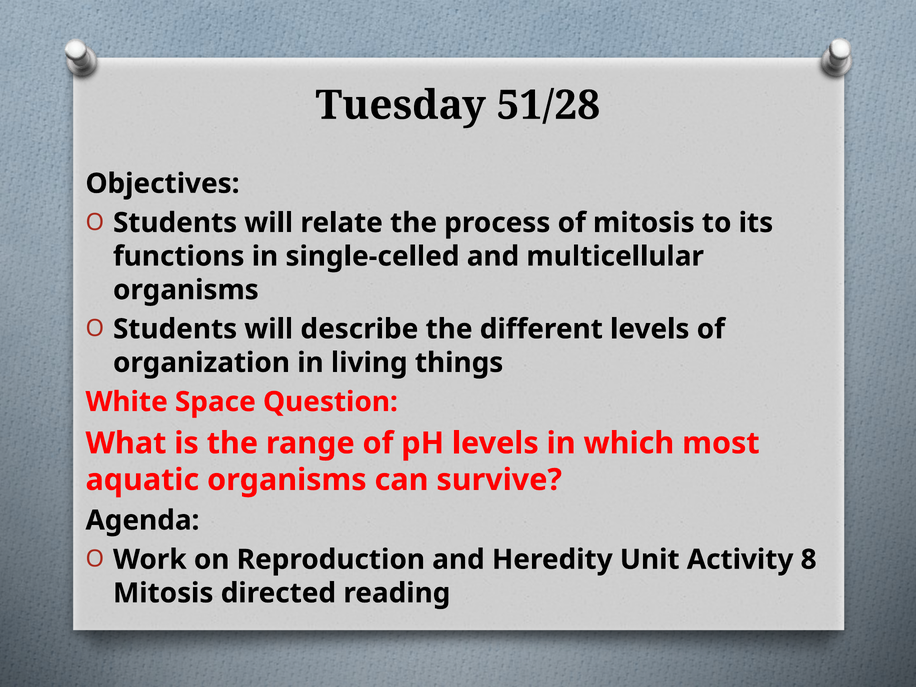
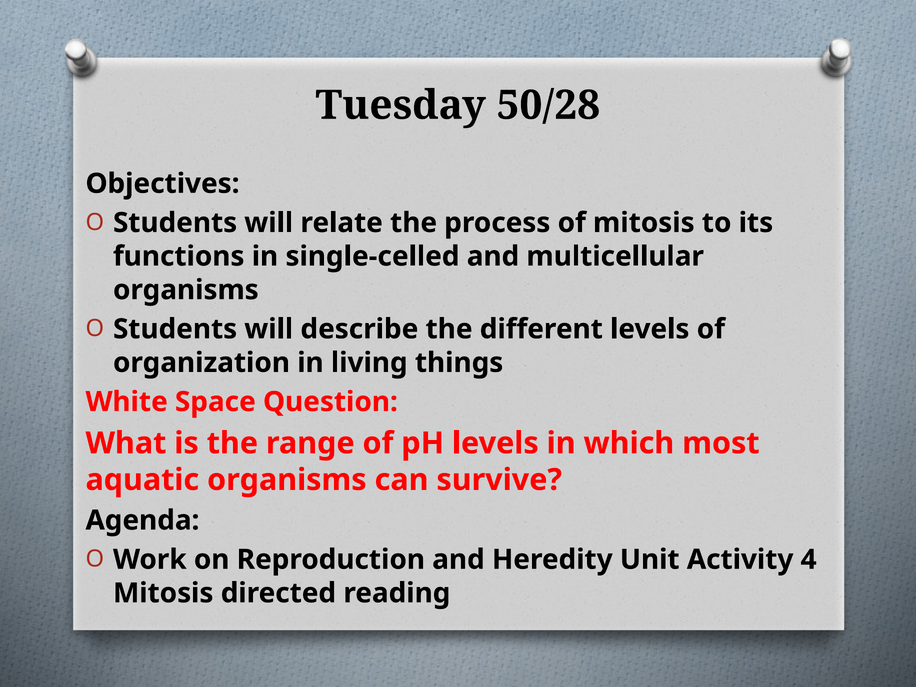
51/28: 51/28 -> 50/28 (548, 105)
8: 8 -> 4 (809, 560)
